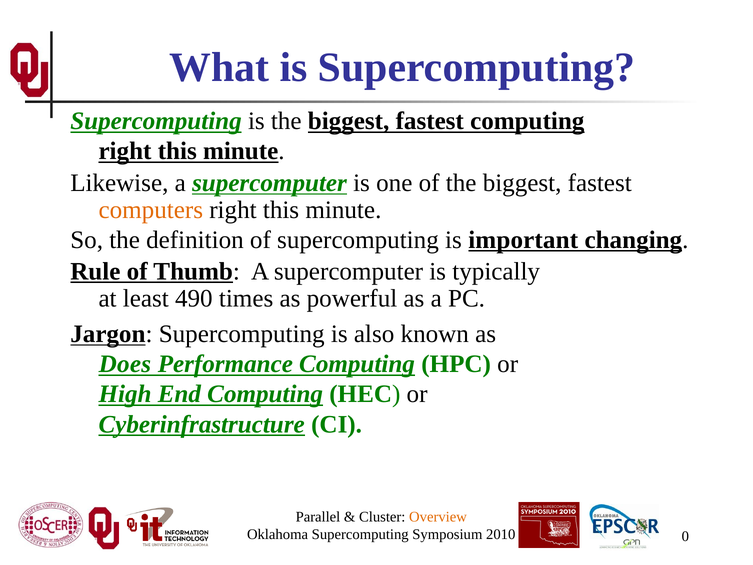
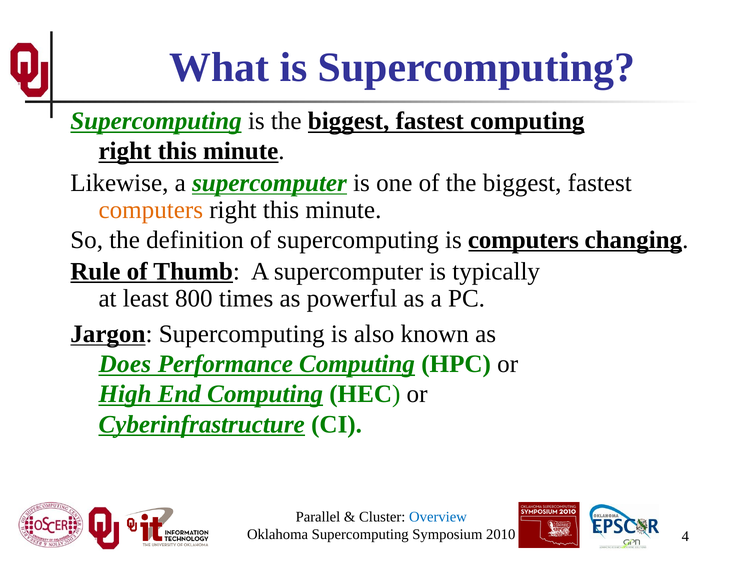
is important: important -> computers (523, 240)
490: 490 -> 800 (194, 298)
Overview colour: orange -> blue (438, 517)
0: 0 -> 4 (685, 536)
